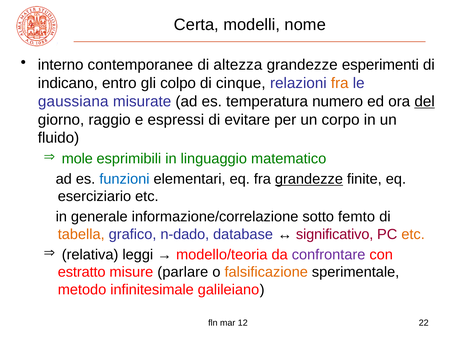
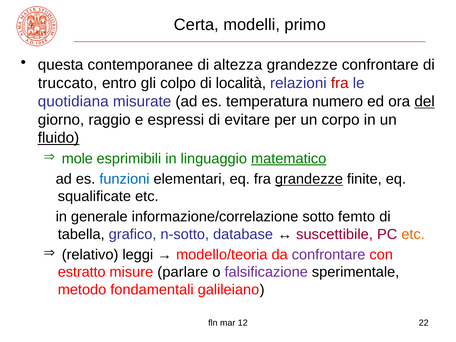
nome: nome -> primo (305, 25)
interno: interno -> questa (61, 65)
grandezze esperimenti: esperimenti -> confrontare (380, 65)
indicano: indicano -> truccato (68, 83)
cinque: cinque -> località (241, 83)
fra colour: orange -> red (340, 83)
gaussiana: gaussiana -> quotidiana (73, 101)
fluido underline: none -> present (59, 138)
matematico underline: none -> present (289, 159)
eserciziario: eserciziario -> squalificate (94, 196)
tabella colour: orange -> black (81, 234)
n-dado: n-dado -> n-sotto (185, 234)
significativo: significativo -> suscettibile (335, 234)
relativa: relativa -> relativo (90, 255)
falsificazione colour: orange -> purple (266, 272)
infinitesimale: infinitesimale -> fondamentali (152, 290)
